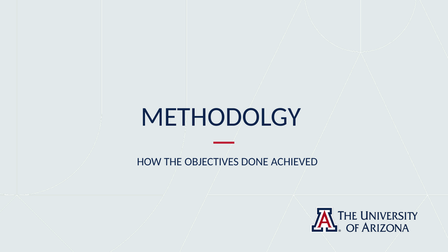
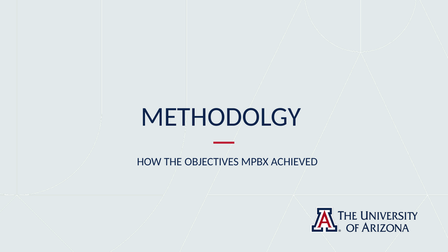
DONE: DONE -> MPBX (255, 162)
